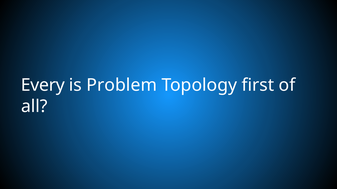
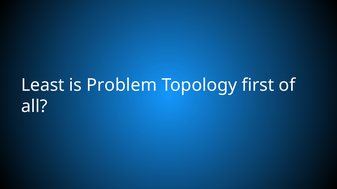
Every: Every -> Least (43, 85)
